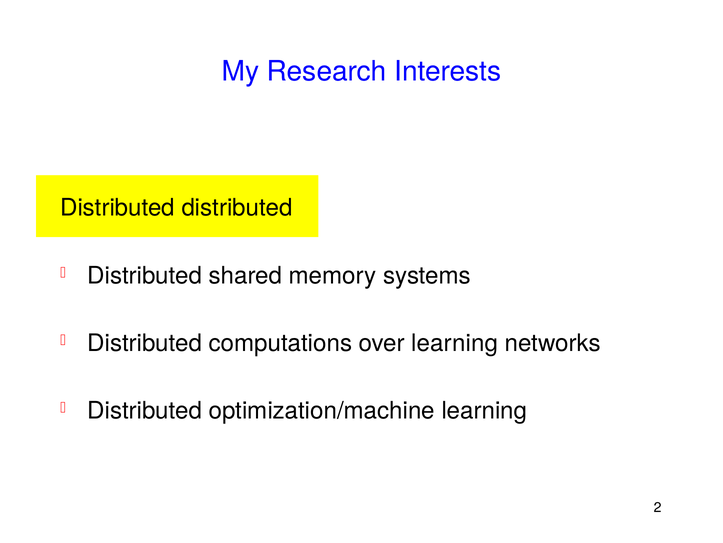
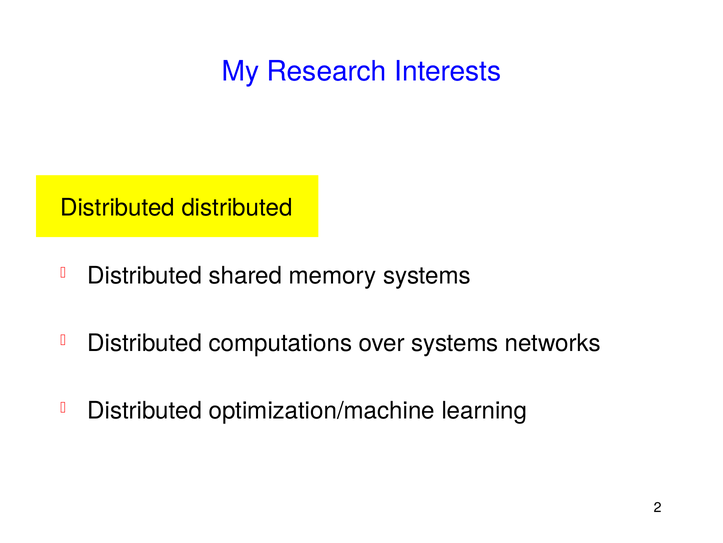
over learning: learning -> systems (455, 343)
